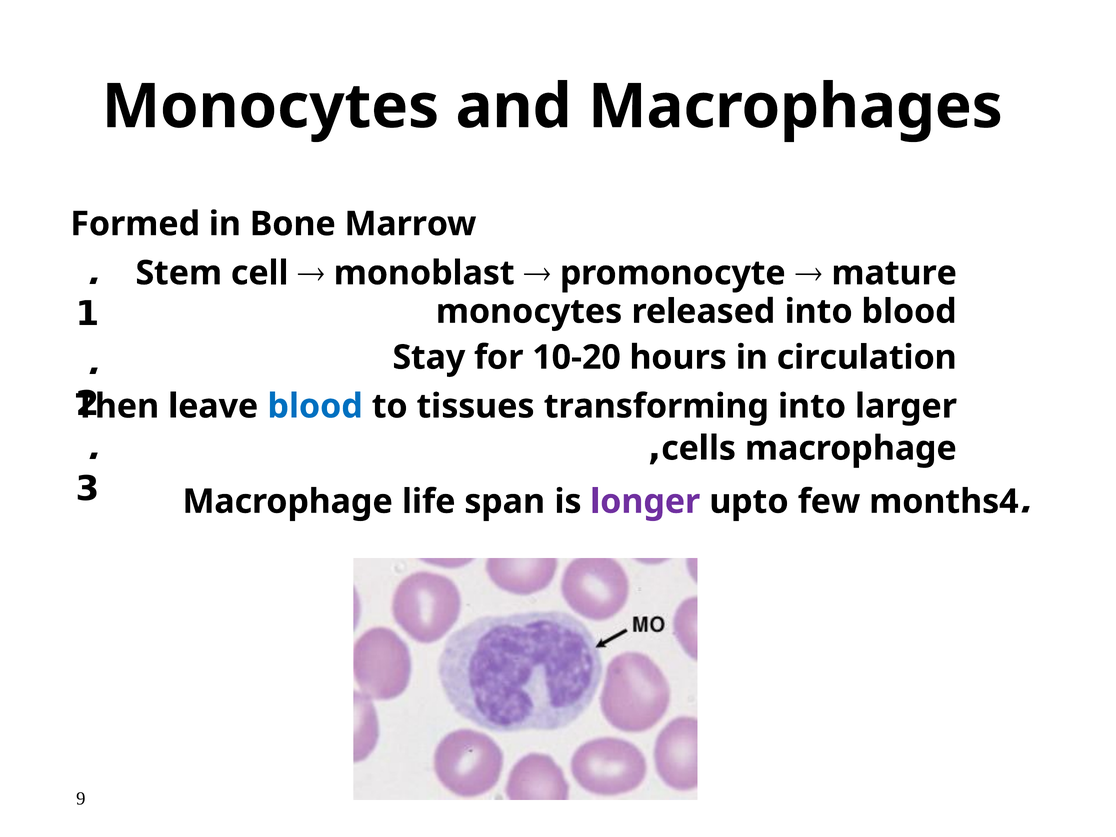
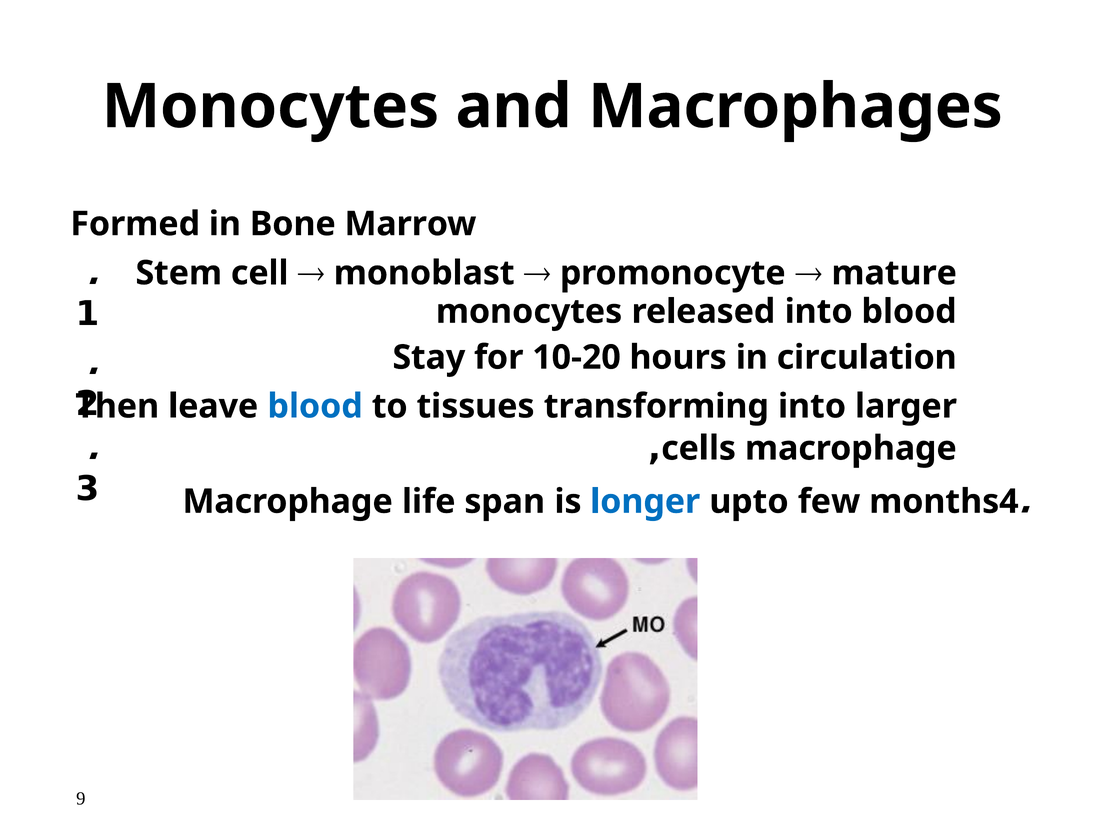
longer colour: purple -> blue (645, 502)
